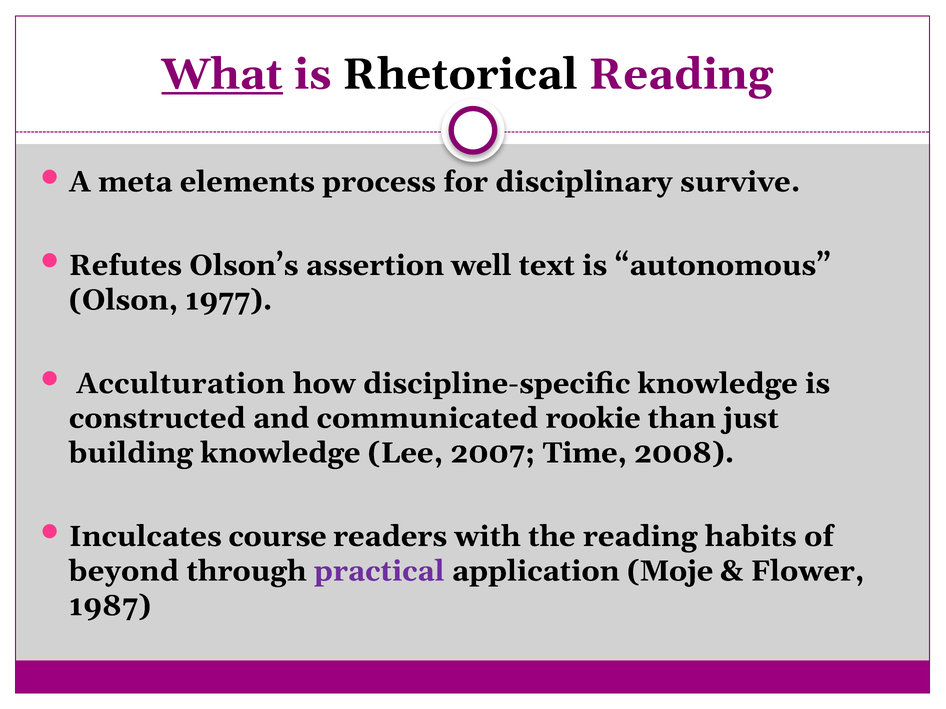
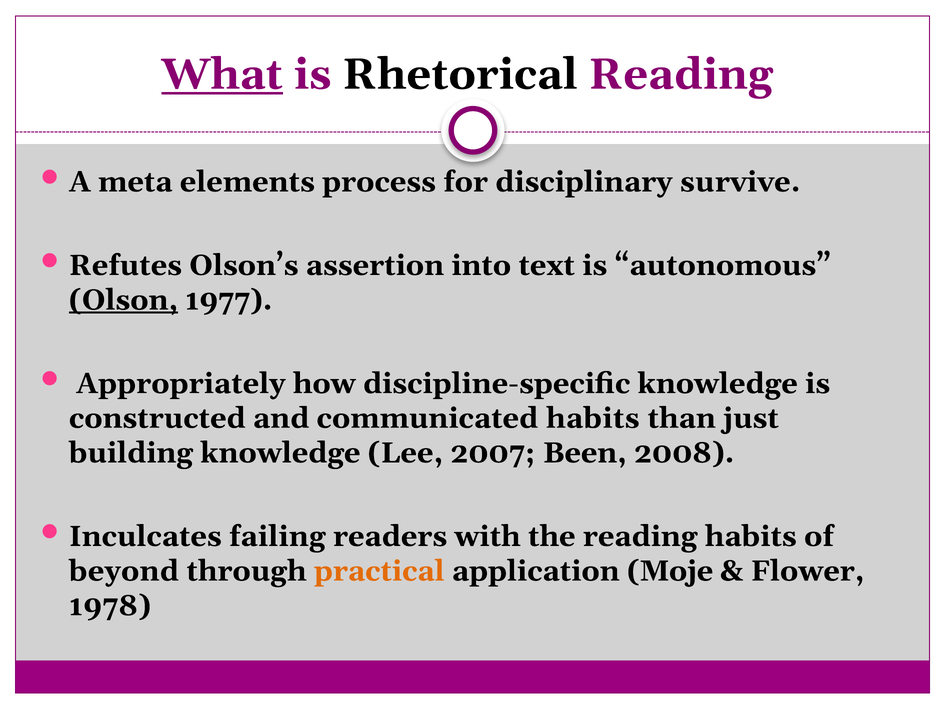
well: well -> into (481, 266)
Olson underline: none -> present (123, 300)
Acculturation: Acculturation -> Appropriately (181, 384)
communicated rookie: rookie -> habits (593, 419)
Time: Time -> Been (585, 453)
course: course -> failing (277, 537)
practical colour: purple -> orange (379, 571)
1987: 1987 -> 1978 (110, 606)
